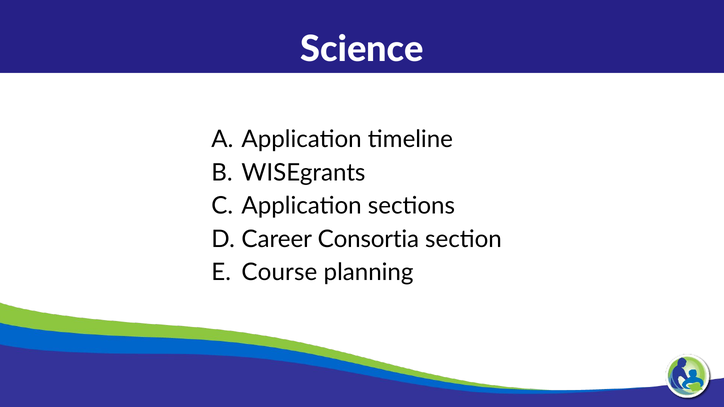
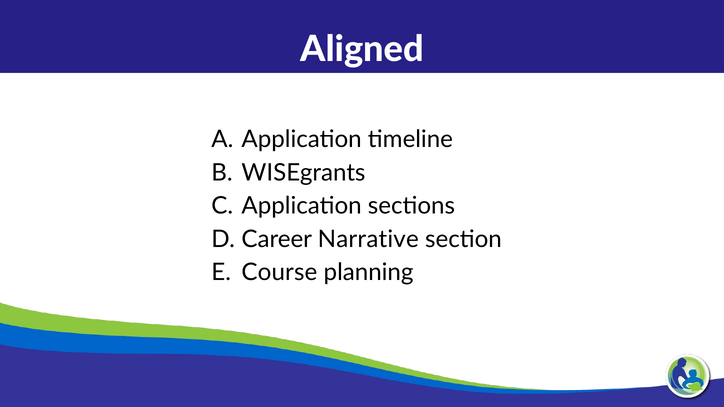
Science: Science -> Aligned (362, 49)
Consortia: Consortia -> Narrative (368, 239)
